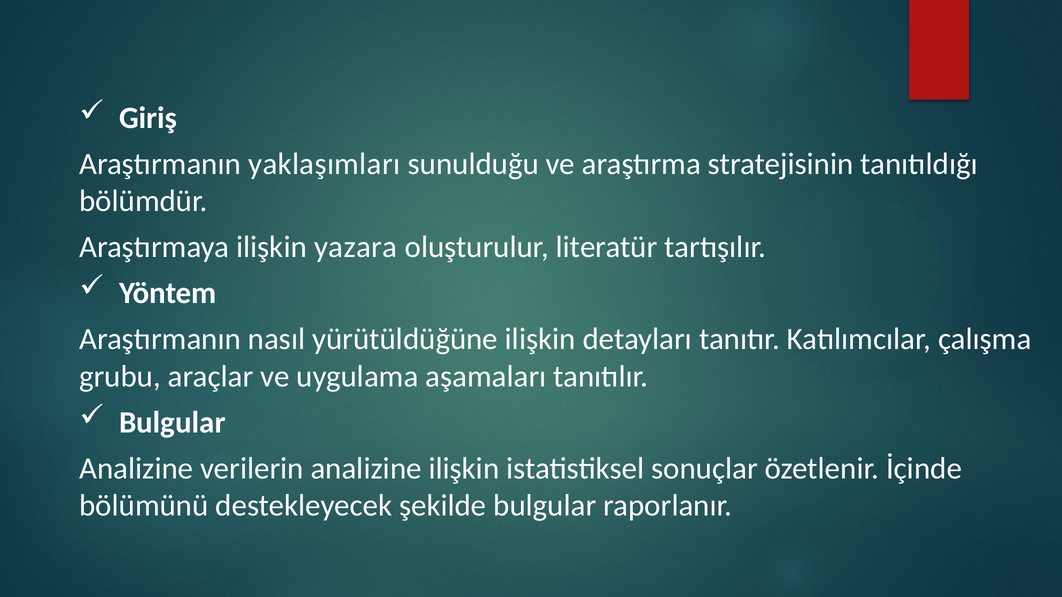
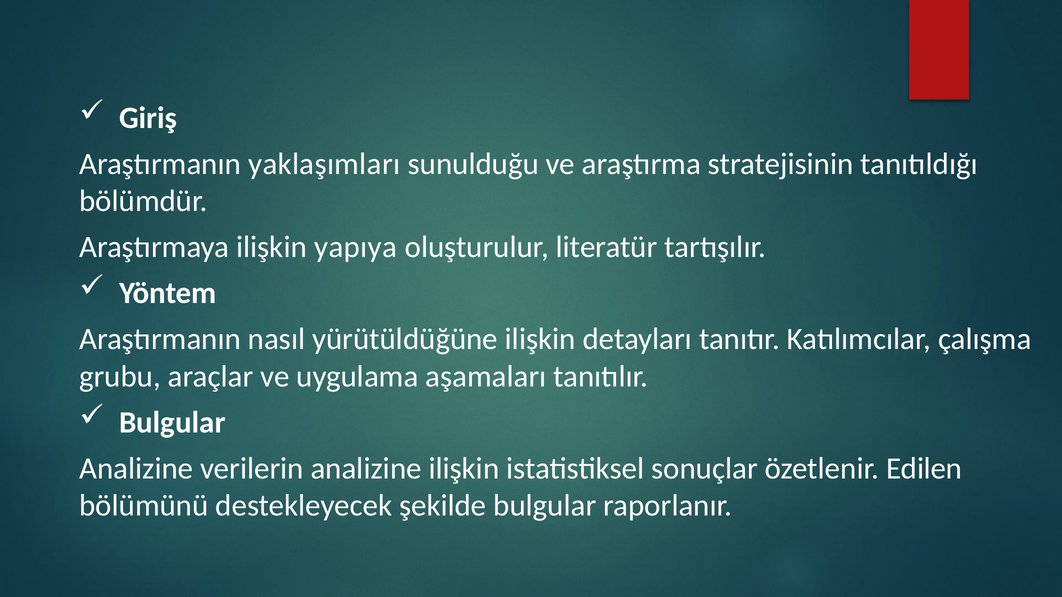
yazara: yazara -> yapıya (356, 247)
İçinde: İçinde -> Edilen (924, 469)
